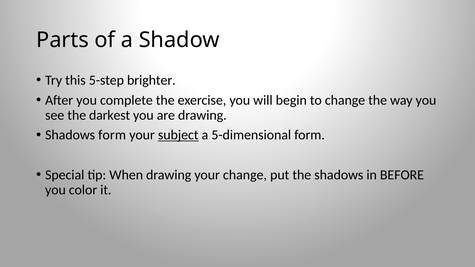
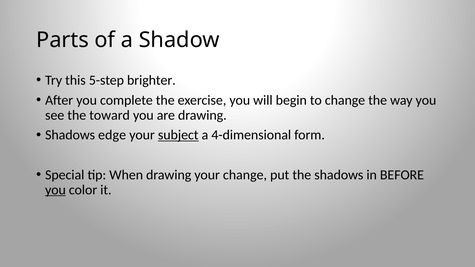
darkest: darkest -> toward (110, 115)
Shadows form: form -> edge (112, 135)
5-dimensional: 5-dimensional -> 4-dimensional (251, 135)
you underline: none -> present (55, 190)
